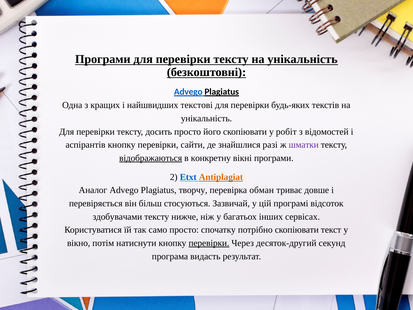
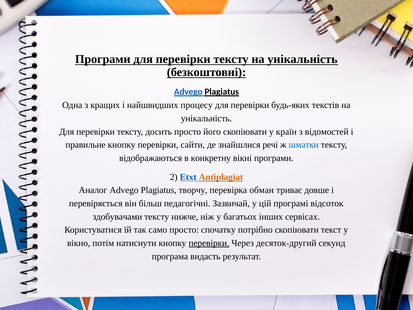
текстові: текстові -> процесу (197, 105)
робіт: робіт -> країн (286, 132)
аспірантів: аспірантів -> правильне (86, 145)
разі: разі -> речі (270, 145)
шматки colour: purple -> blue (304, 145)
відображаються underline: present -> none (151, 158)
стосуються: стосуються -> педагогічні (187, 203)
